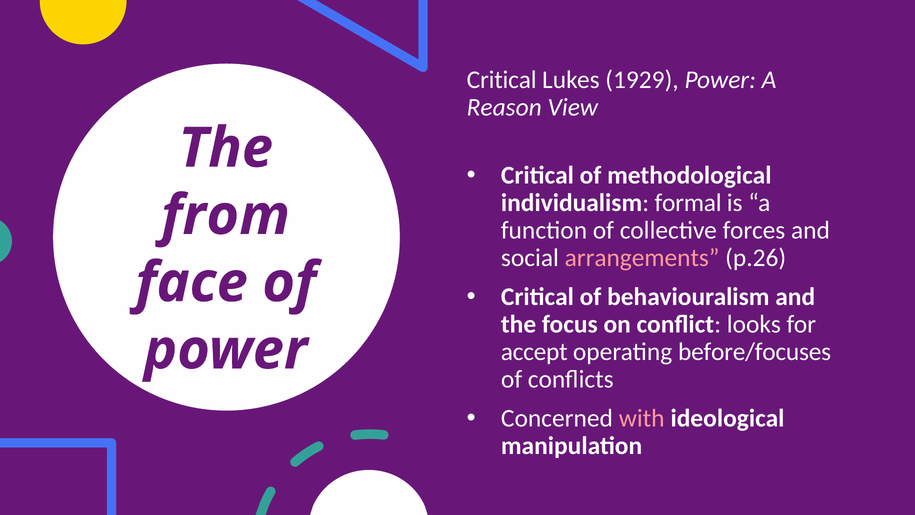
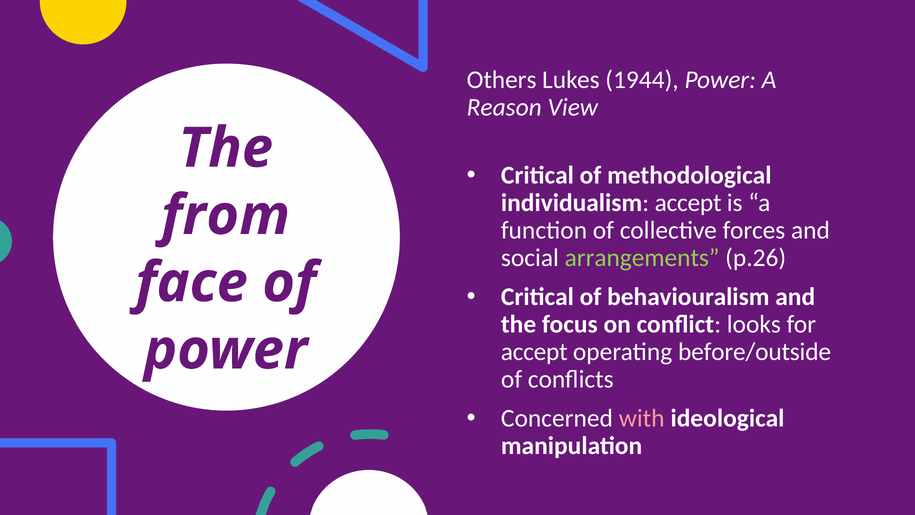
Critical: Critical -> Others (502, 80)
1929: 1929 -> 1944 (642, 80)
individualism formal: formal -> accept (688, 203)
arrangements colour: pink -> light green (642, 258)
before/focuses: before/focuses -> before/outside (755, 352)
